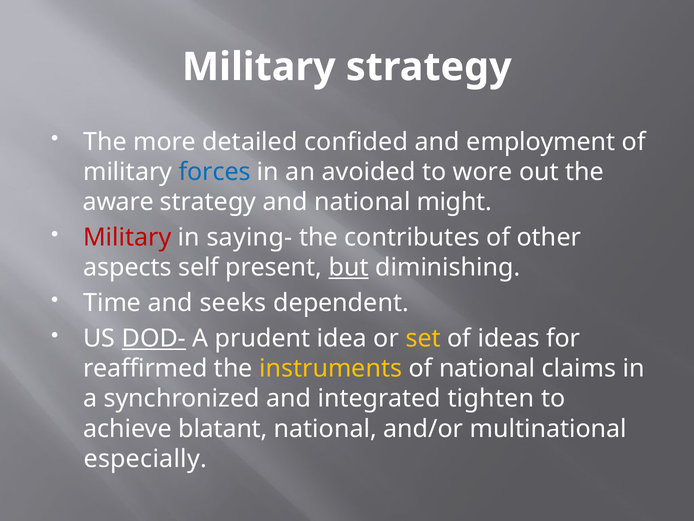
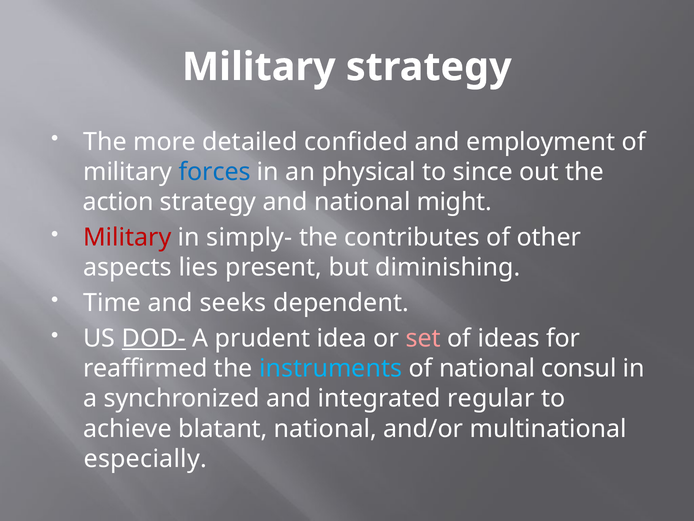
avoided: avoided -> physical (369, 172)
wore: wore -> since (483, 172)
aware: aware -> action (118, 202)
saying-: saying- -> simply- (249, 237)
self: self -> lies (198, 267)
but underline: present -> none (349, 267)
set colour: yellow -> pink (423, 338)
instruments colour: yellow -> light blue (331, 368)
claims: claims -> consul (579, 368)
tighten: tighten -> regular (491, 398)
